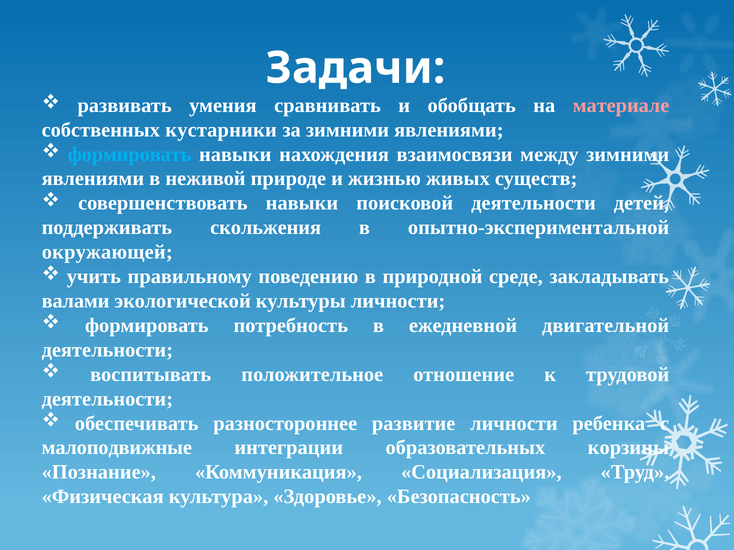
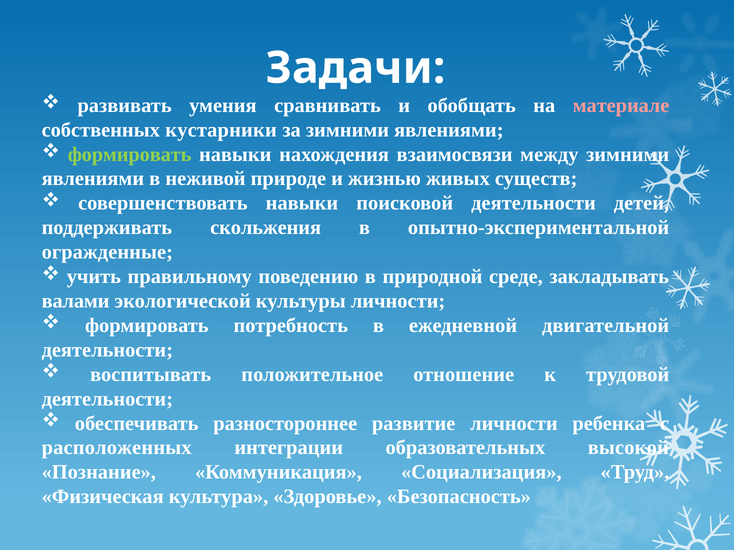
формировать colour: light blue -> light green (130, 154)
окружающей: окружающей -> огражденные (107, 252)
малоподвижные: малоподвижные -> расположенных (117, 448)
корзины: корзины -> высокой (628, 448)
